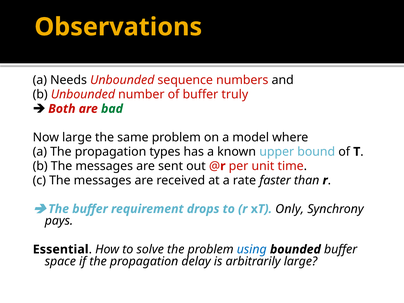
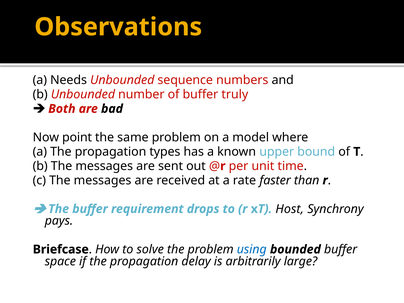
bad colour: green -> black (112, 109)
Now large: large -> point (77, 137)
Only: Only -> Host (290, 209)
Essential: Essential -> Briefcase (61, 249)
